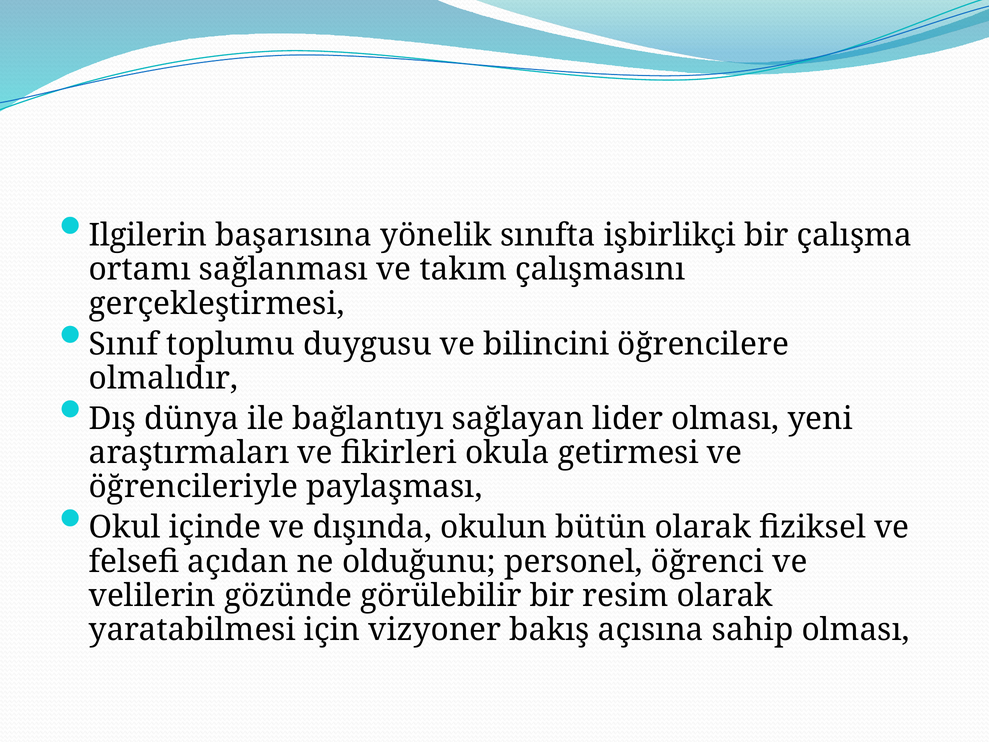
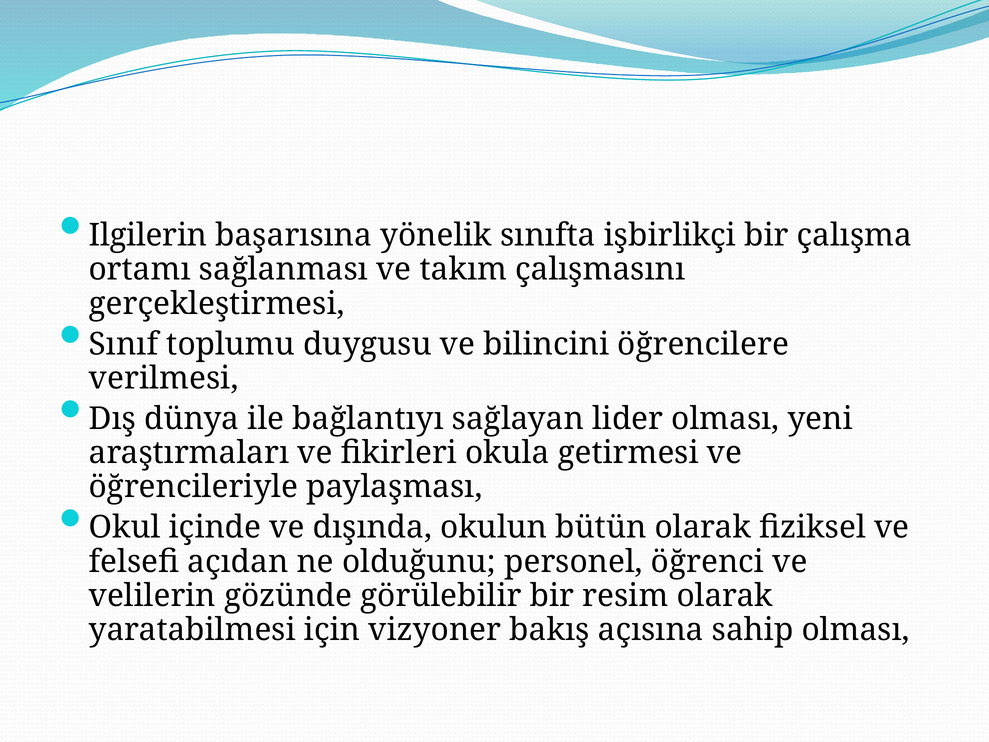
olmalıdır: olmalıdır -> verilmesi (164, 378)
